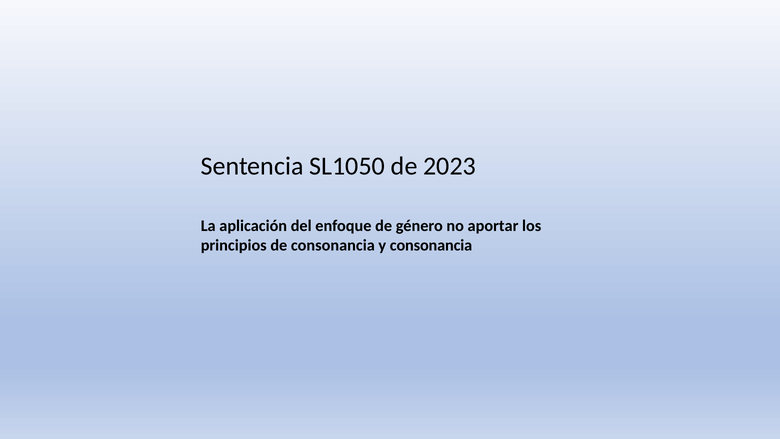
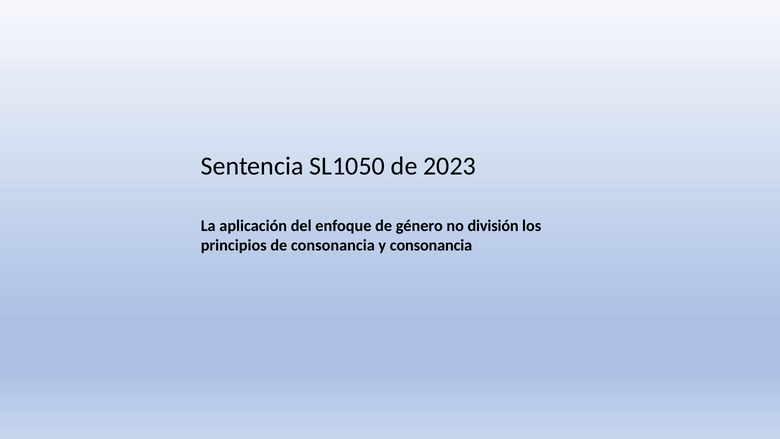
aportar: aportar -> división (493, 226)
